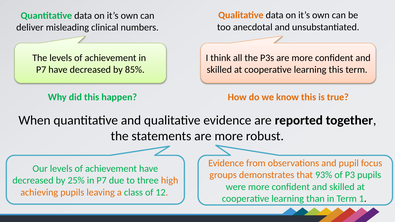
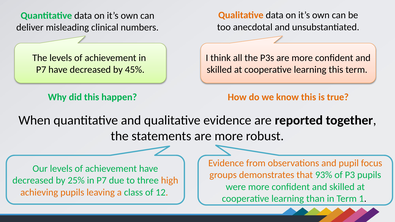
85%: 85% -> 45% (135, 70)
